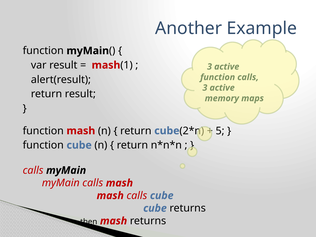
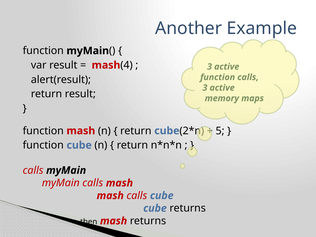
1: 1 -> 4 (127, 65)
